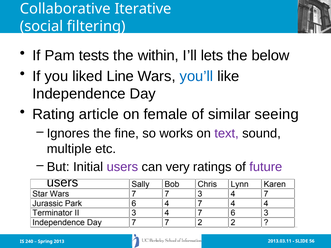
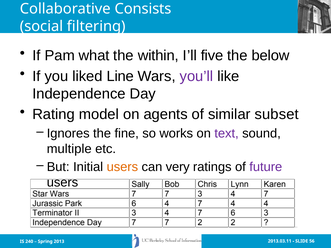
Iterative: Iterative -> Consists (143, 9)
tests: tests -> what (94, 56)
lets: lets -> five (212, 56)
you’ll colour: blue -> purple (196, 76)
article: article -> model (99, 115)
female: female -> agents (166, 115)
seeing: seeing -> subset (277, 115)
users colour: purple -> orange (122, 167)
